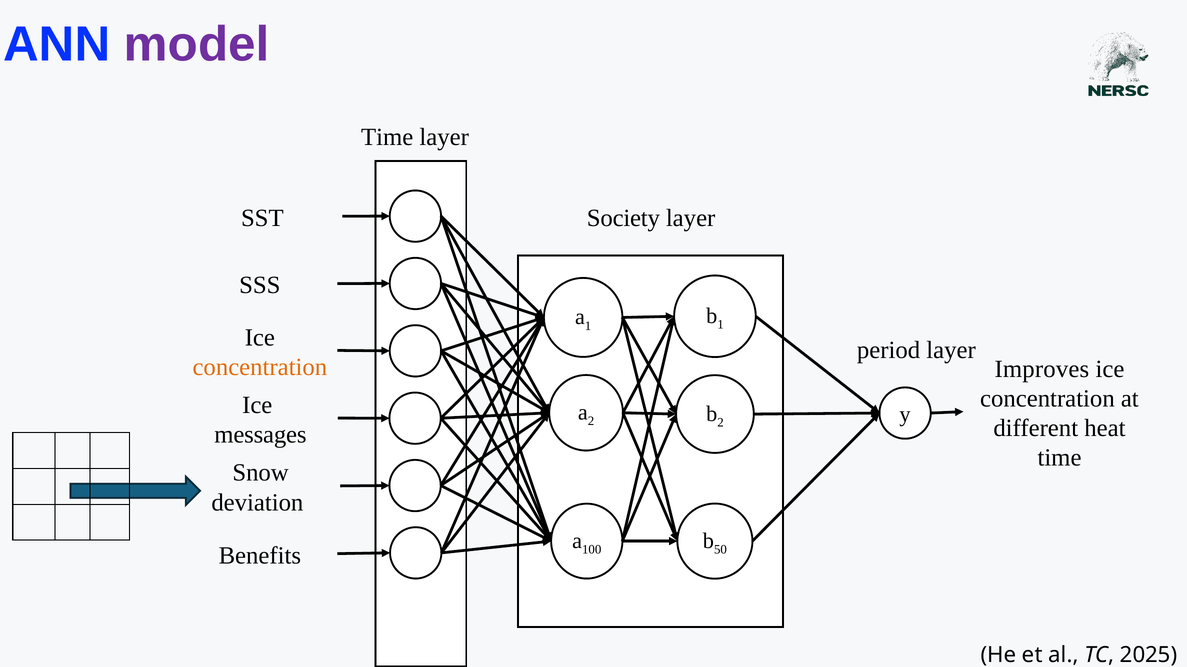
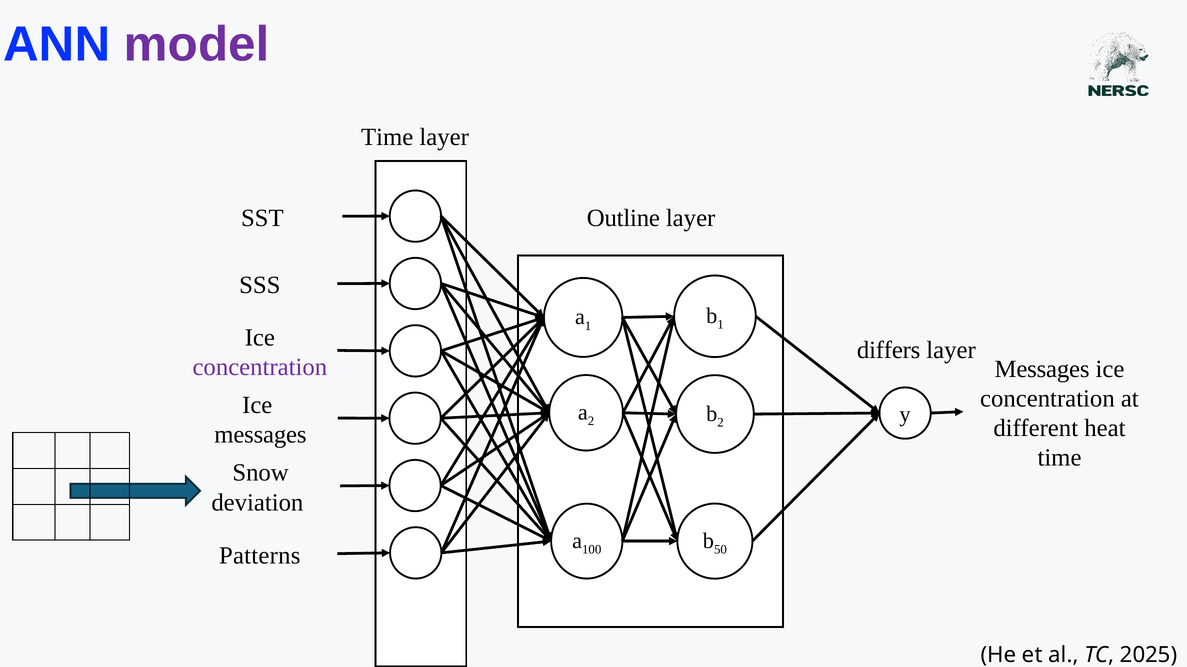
Society: Society -> Outline (623, 218)
period: period -> differs (889, 350)
concentration colour: orange -> purple (260, 367)
Improves: Improves -> Messages (1042, 369)
Benefits: Benefits -> Patterns (260, 556)
